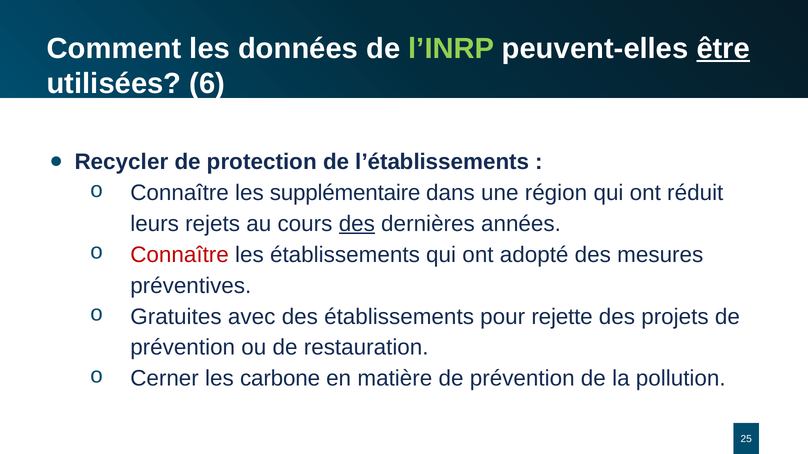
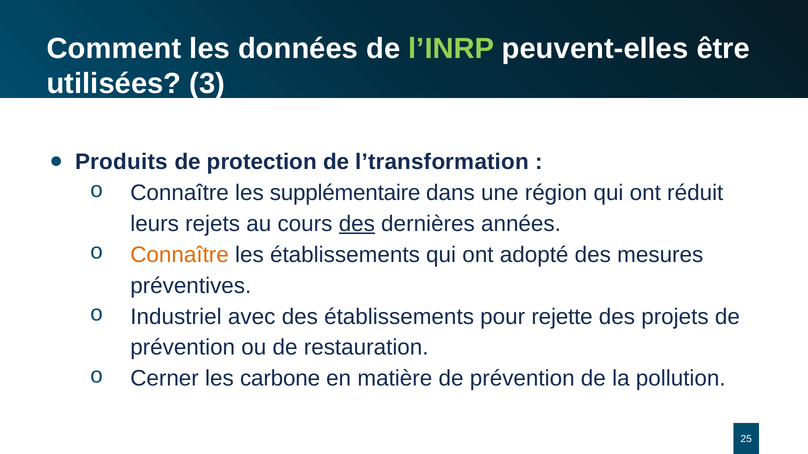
être underline: present -> none (723, 49)
6: 6 -> 3 (207, 84)
Recycler: Recycler -> Produits (121, 162)
l’établissements: l’établissements -> l’transformation (442, 162)
Connaître colour: red -> orange (180, 255)
Gratuites: Gratuites -> Industriel (176, 317)
